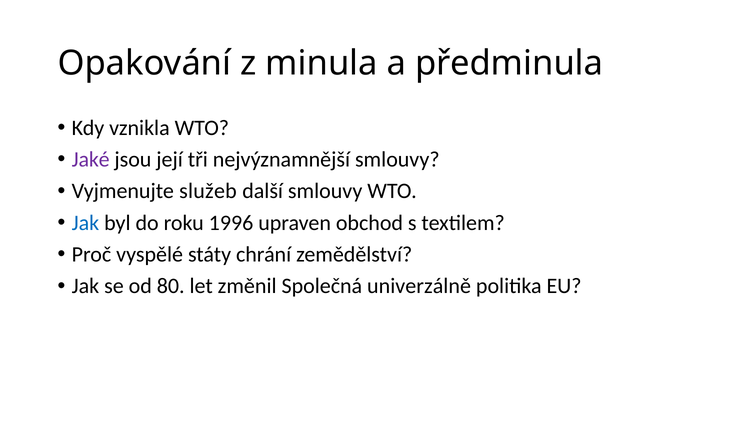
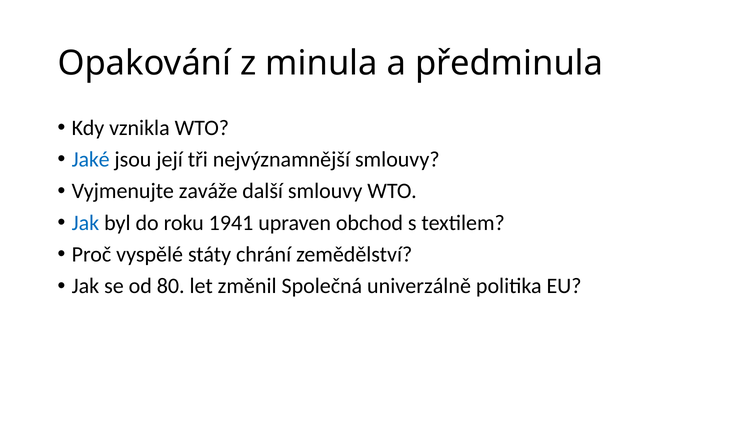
Jaké colour: purple -> blue (91, 159)
služeb: služeb -> zaváže (208, 191)
1996: 1996 -> 1941 (231, 223)
